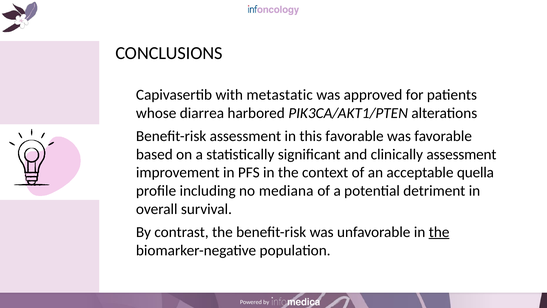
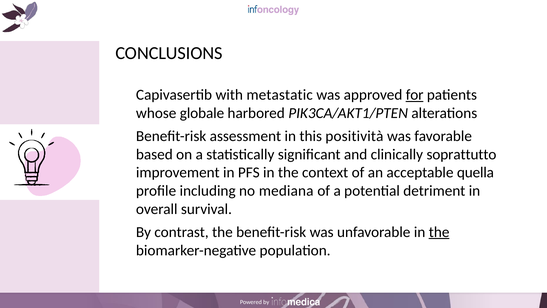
for underline: none -> present (415, 95)
diarrea: diarrea -> globale (202, 113)
this favorable: favorable -> positività (354, 136)
clinically assessment: assessment -> soprattutto (461, 154)
